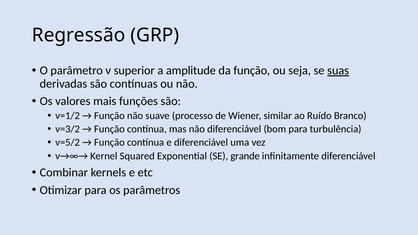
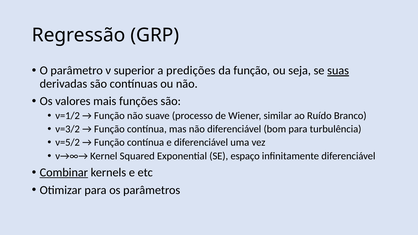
amplitude: amplitude -> predições (191, 71)
grande: grande -> espaço (245, 156)
Combinar underline: none -> present (64, 173)
